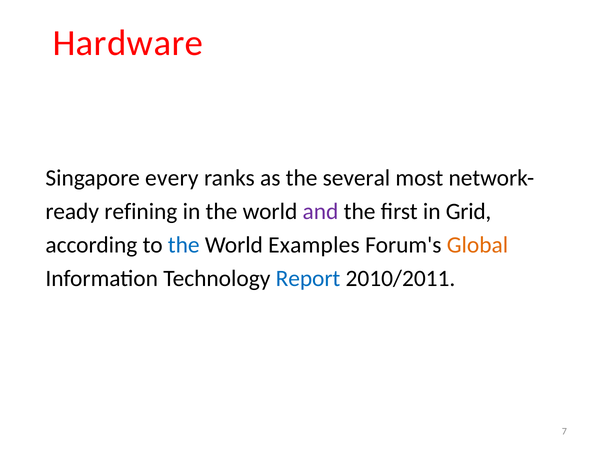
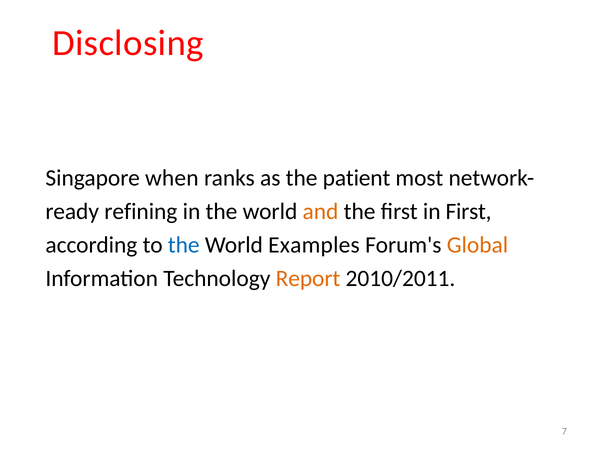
Hardware: Hardware -> Disclosing (128, 43)
every: every -> when (172, 178)
several: several -> patient (357, 178)
and colour: purple -> orange (321, 211)
in Grid: Grid -> First (469, 211)
Report colour: blue -> orange (308, 278)
